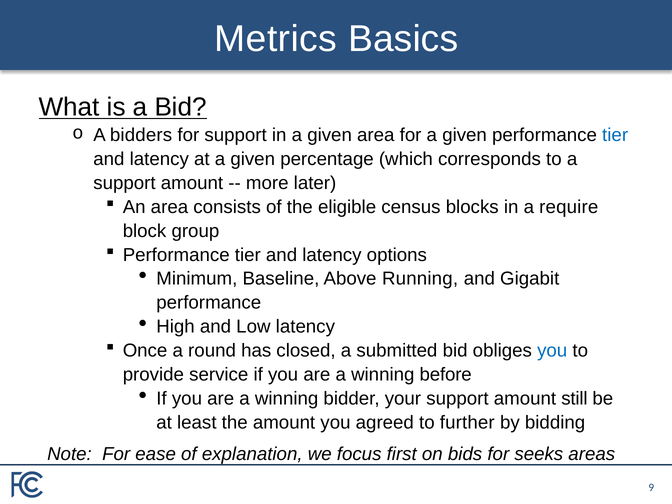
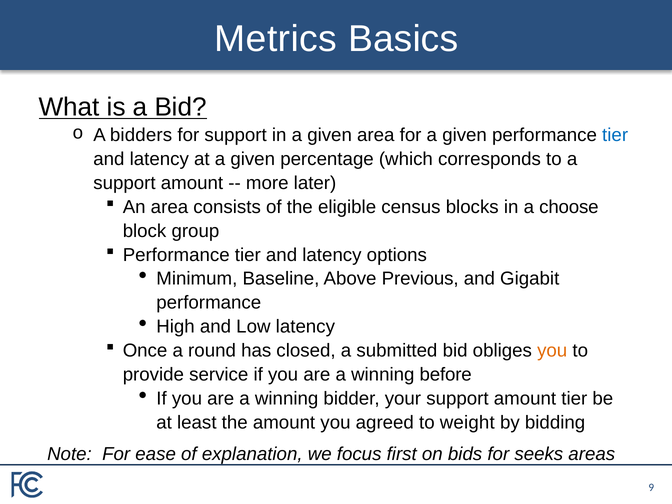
require: require -> choose (569, 207)
Running: Running -> Previous (420, 279)
you colour: blue -> orange (552, 351)
amount still: still -> tier (574, 399)
further: further -> weight (467, 423)
